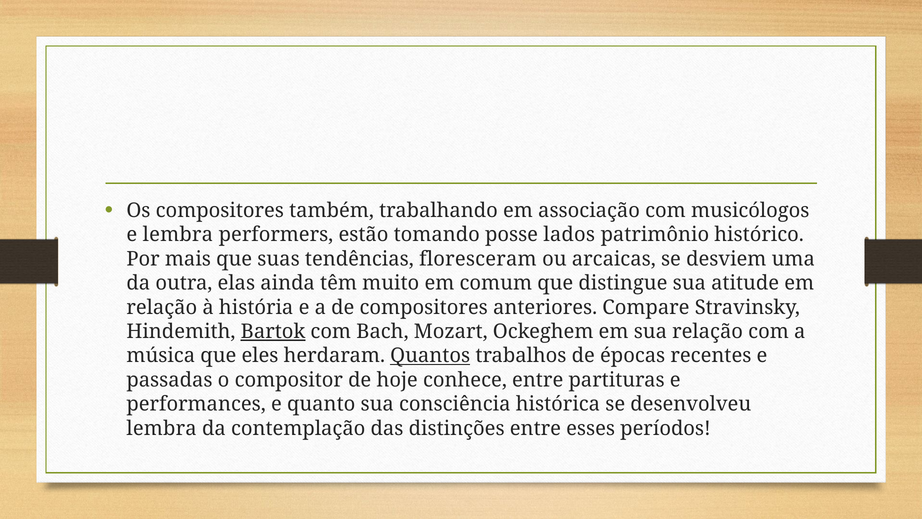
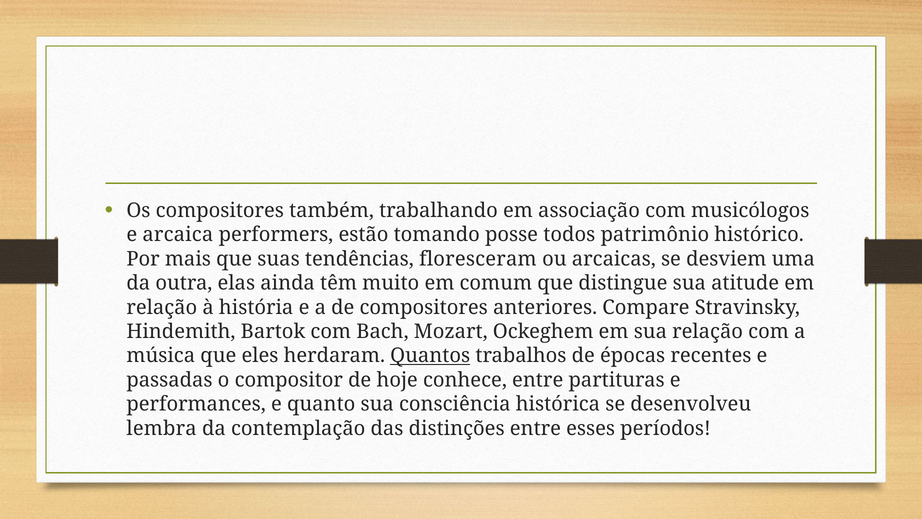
e lembra: lembra -> arcaica (178, 235)
lados: lados -> todos (569, 235)
Bartok underline: present -> none (273, 331)
